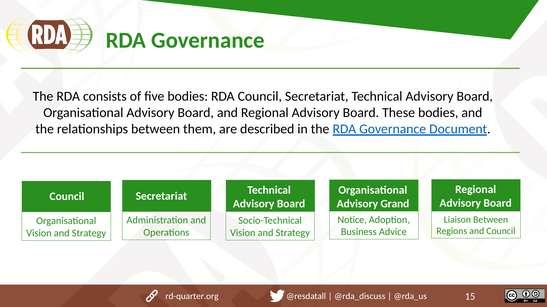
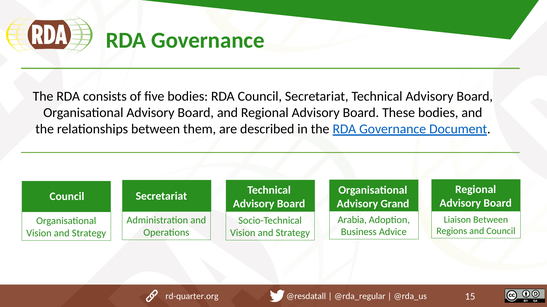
Notice: Notice -> Arabia (352, 220)
@rda_discuss: @rda_discuss -> @rda_regular (360, 297)
